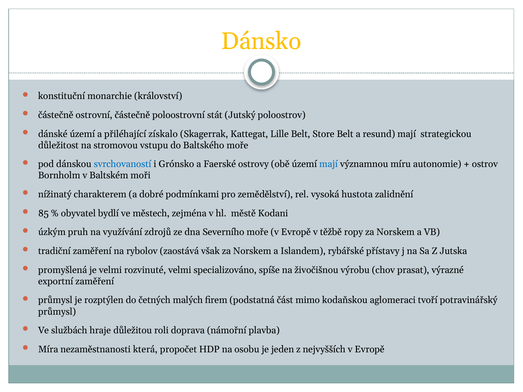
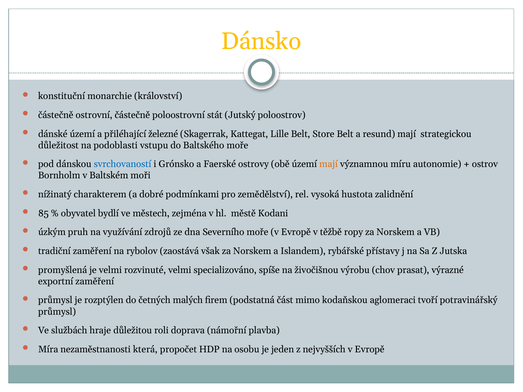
získalo: získalo -> železné (163, 134)
stromovou: stromovou -> podoblasti (116, 145)
mají colour: blue -> orange (328, 164)
